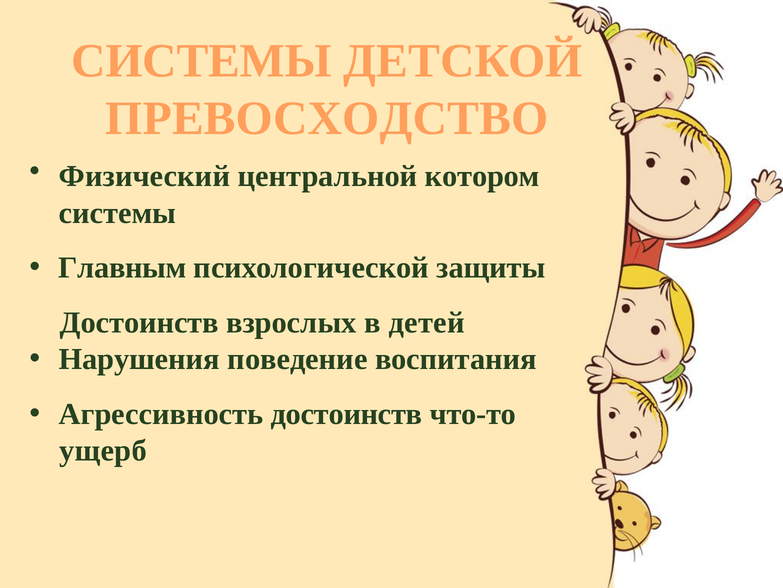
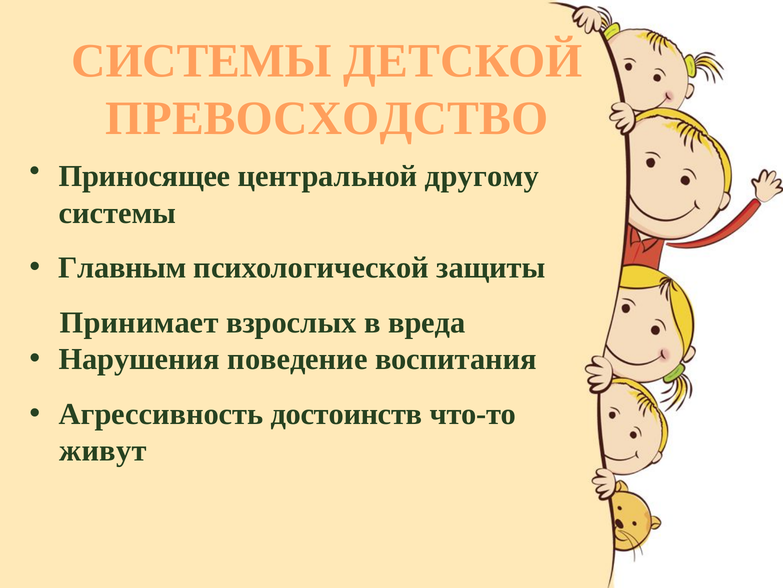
Физический: Физический -> Приносящее (145, 176)
котором: котором -> другому (482, 176)
Достоинств: Достоинств -> Принимает (139, 322)
детей: детей -> вреда (427, 322)
ущерб: ущерб -> живут (103, 450)
